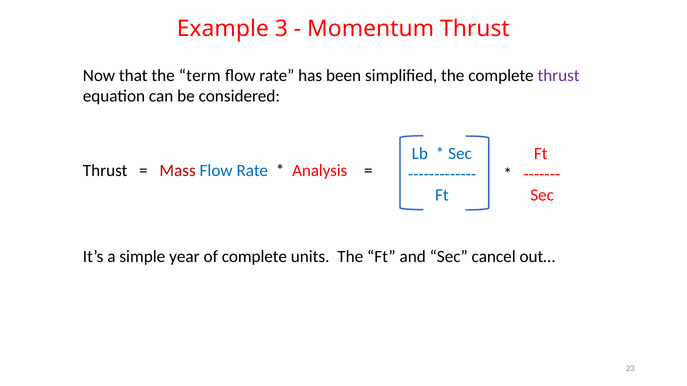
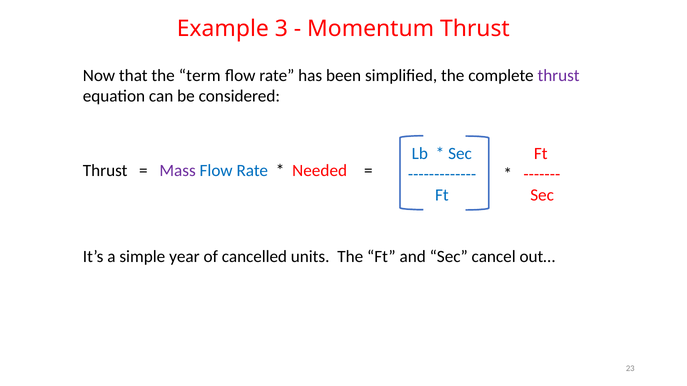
Mass colour: red -> purple (178, 171)
Analysis: Analysis -> Needed (320, 171)
of complete: complete -> cancelled (254, 257)
